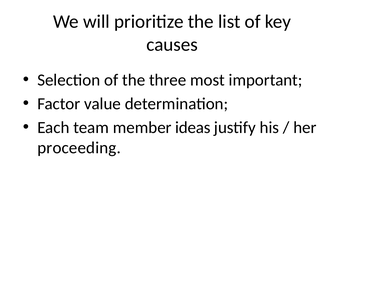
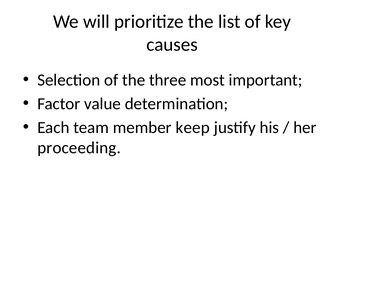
ideas: ideas -> keep (193, 128)
